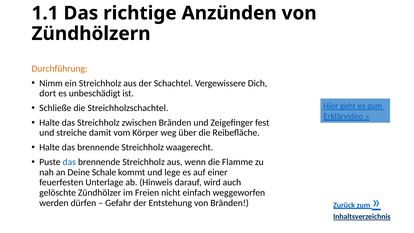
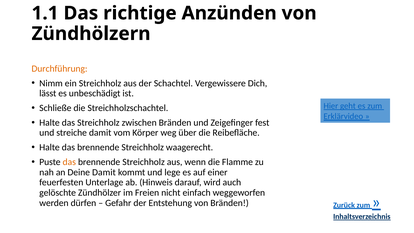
dort: dort -> lässt (48, 93)
das colour: blue -> orange (69, 162)
Deine Schale: Schale -> Damit (104, 172)
